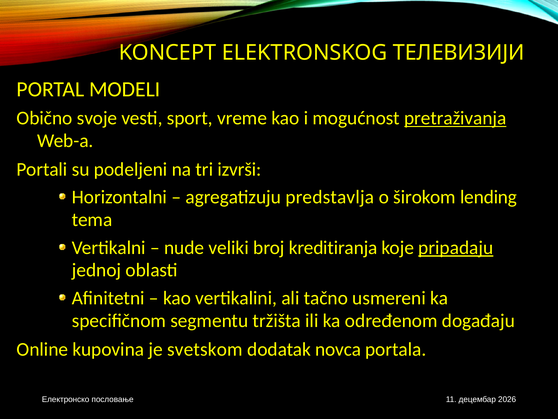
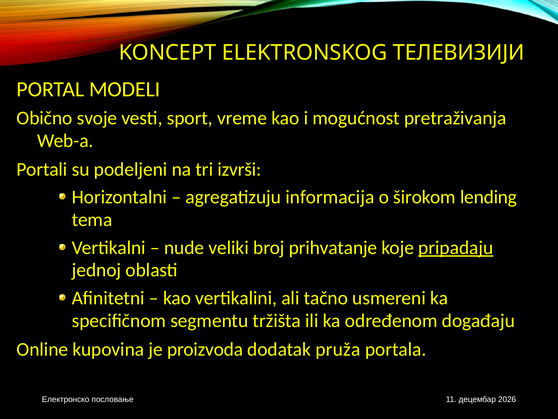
pretraživanja underline: present -> none (455, 118)
predstavlja: predstavlja -> informacija (330, 197)
kreditiranja: kreditiranja -> prihvatanje (333, 247)
svetskom: svetskom -> proizvoda (205, 349)
novca: novca -> pruža (338, 349)
